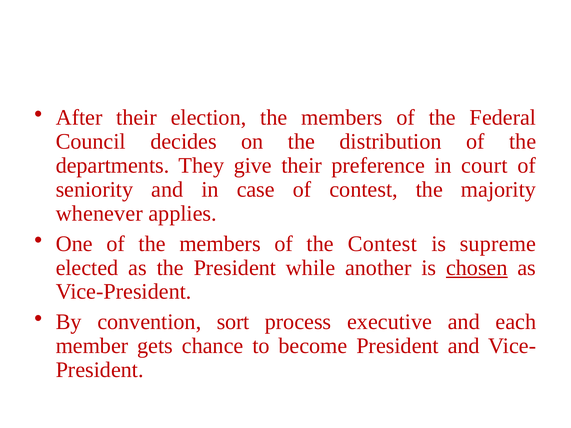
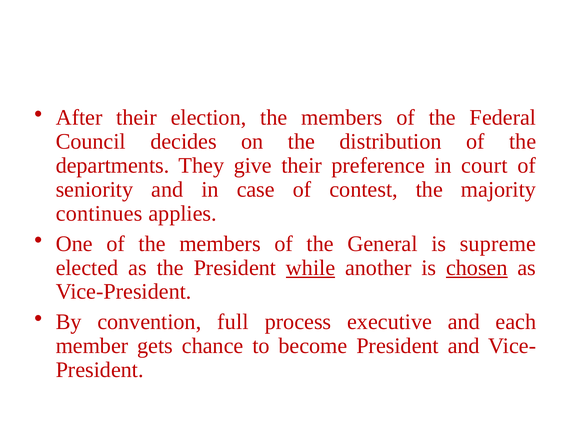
whenever: whenever -> continues (99, 214)
the Contest: Contest -> General (383, 244)
while underline: none -> present (311, 268)
sort: sort -> full (233, 322)
